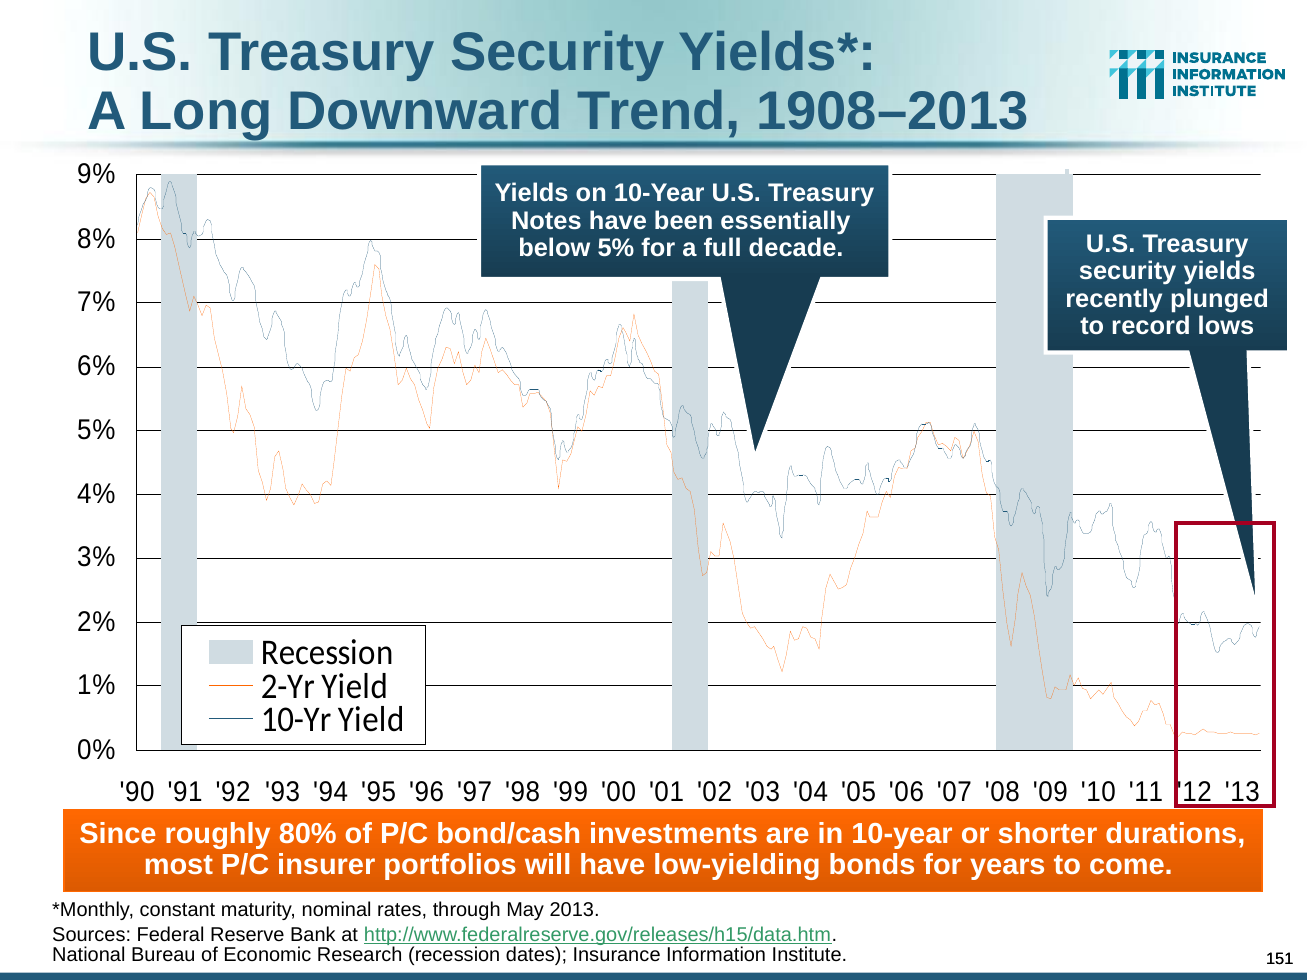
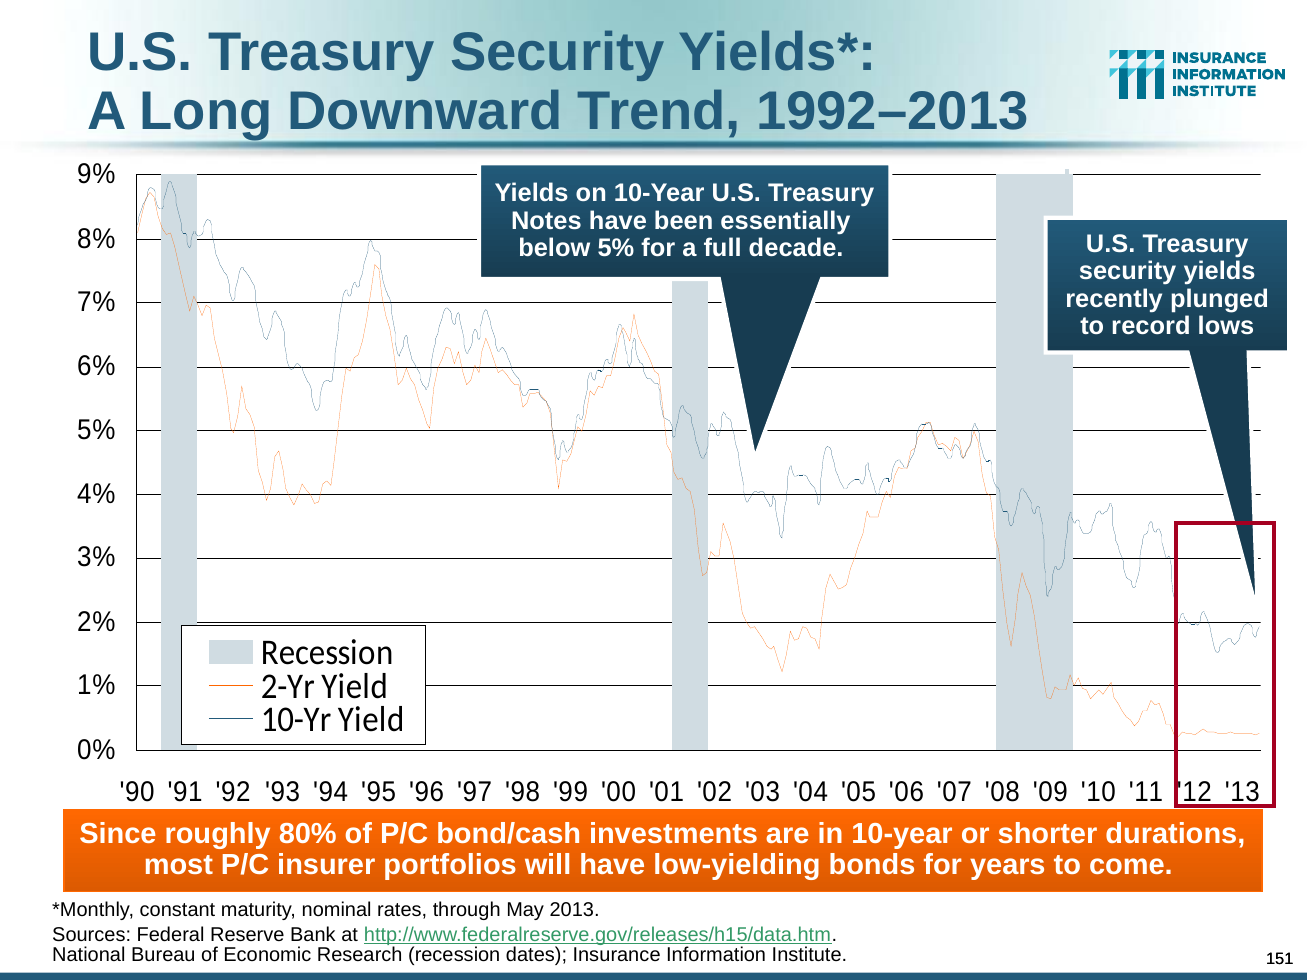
1908–2013: 1908–2013 -> 1992–2013 (892, 112)
